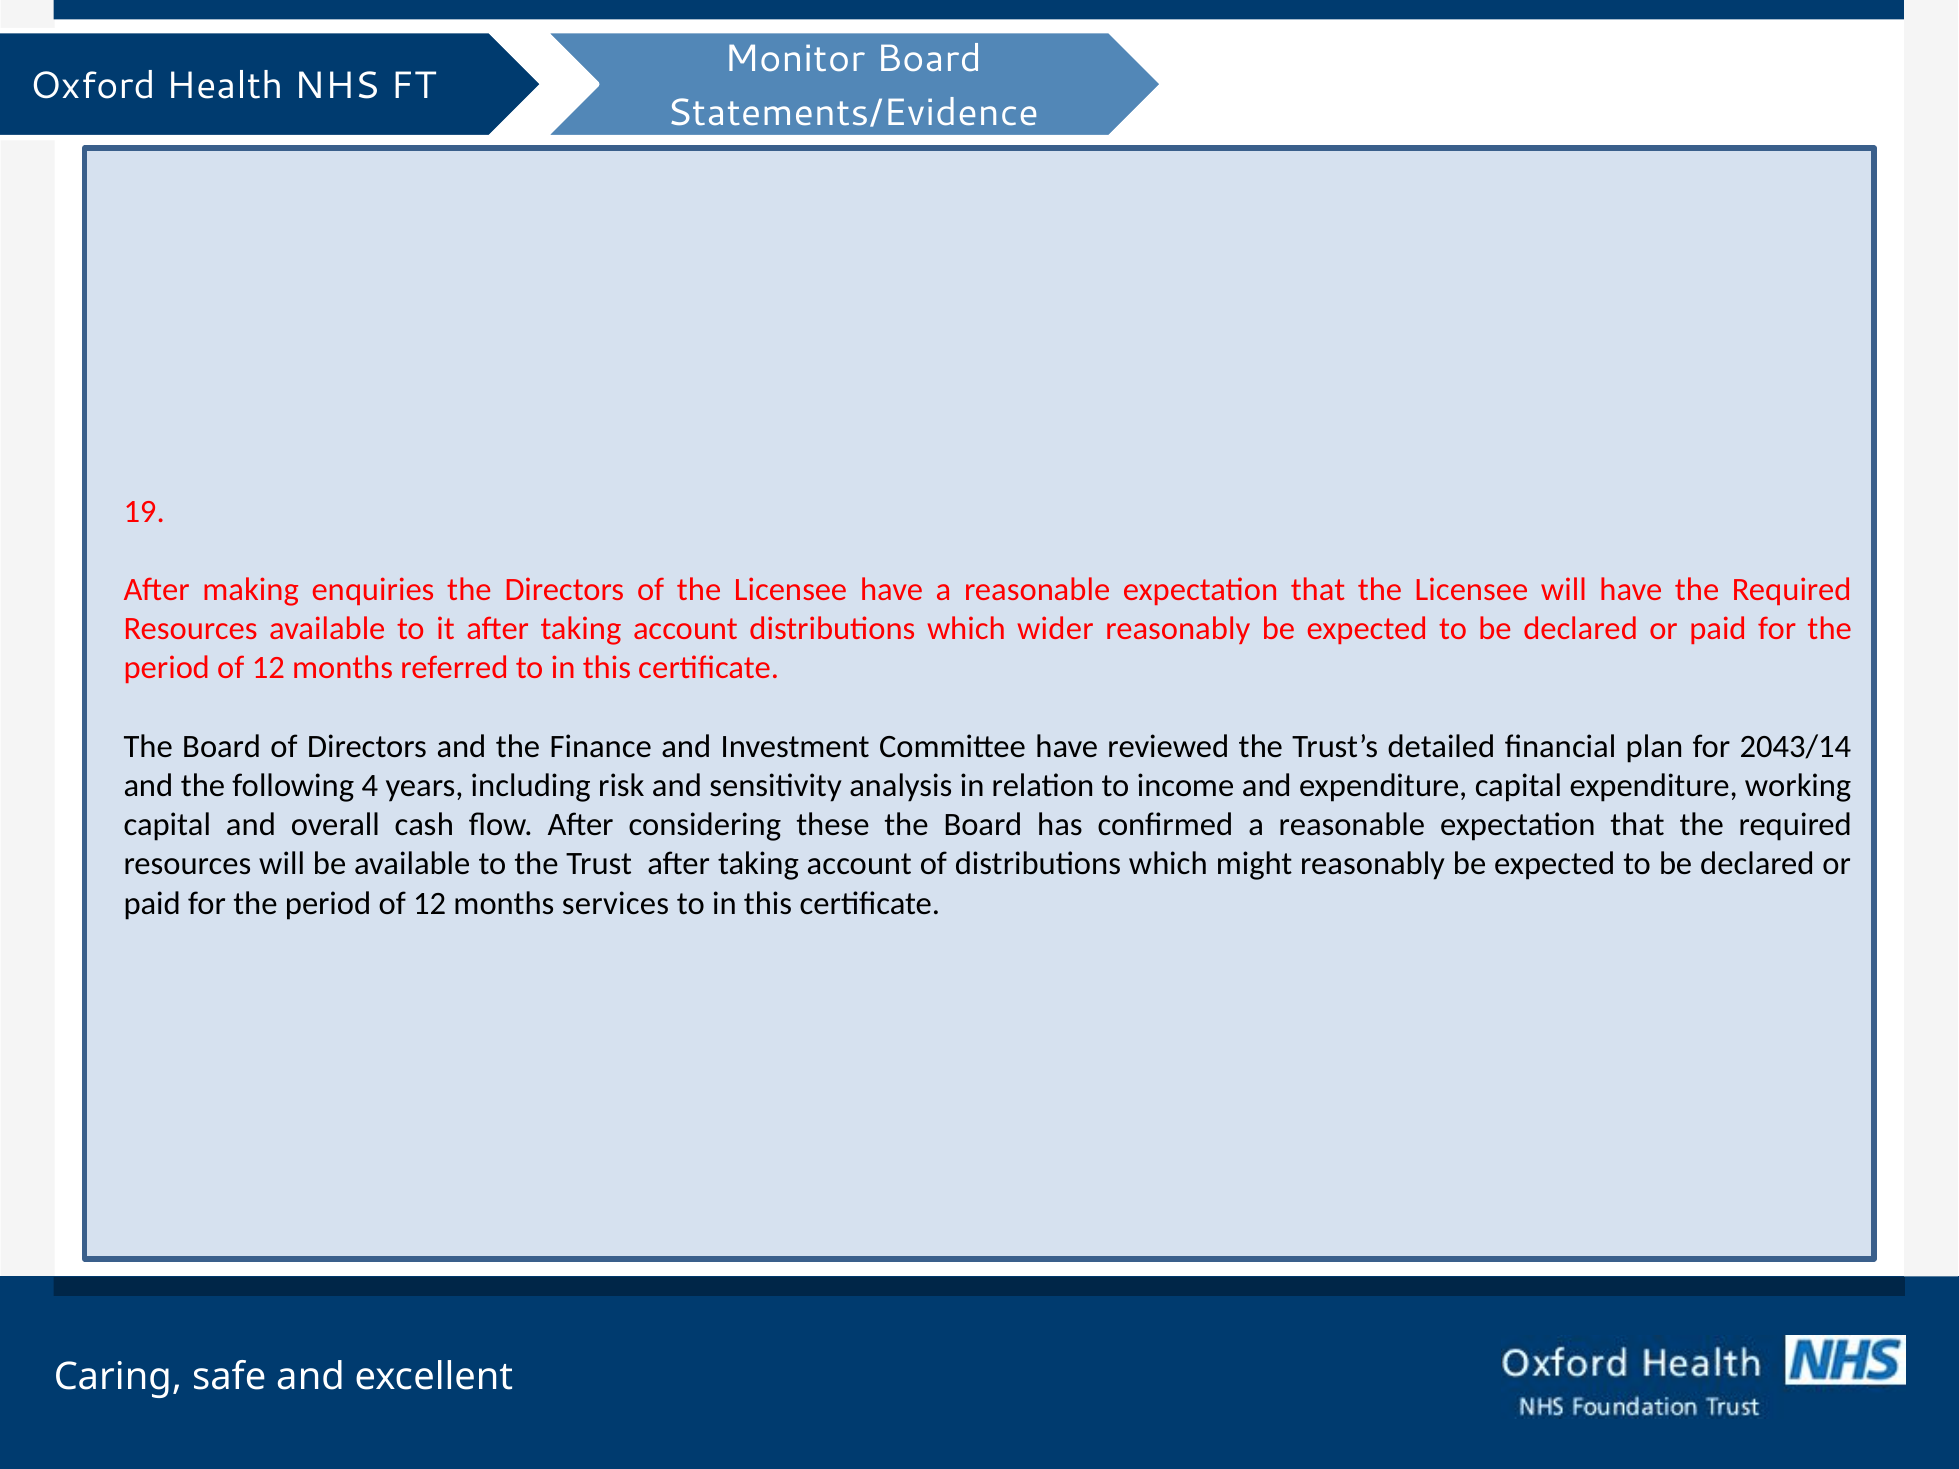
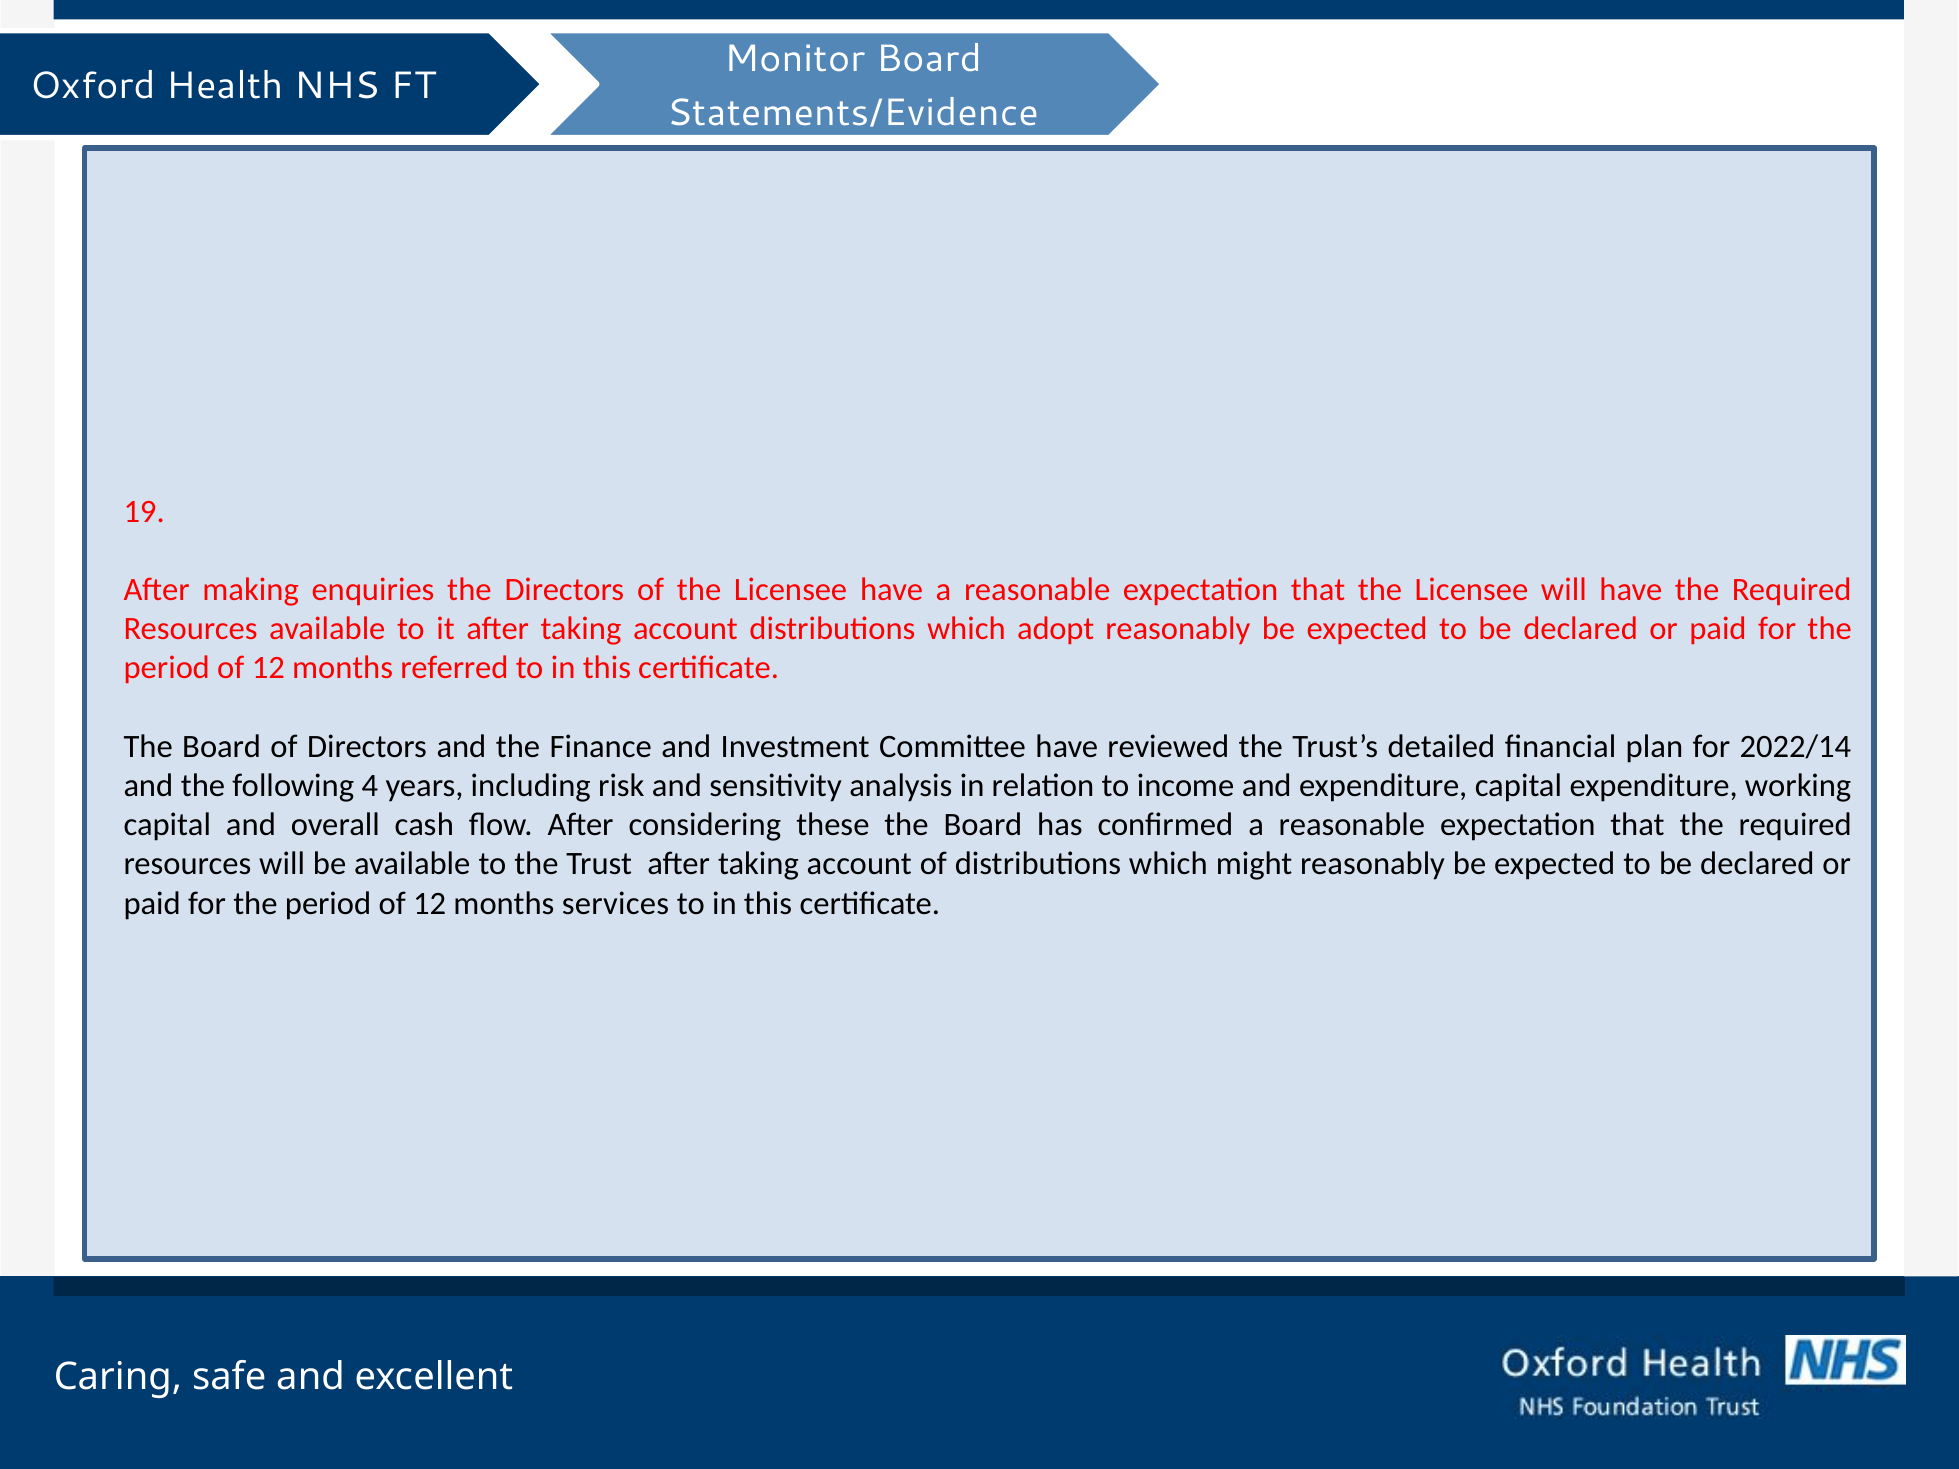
wider: wider -> adopt (1056, 629)
2043/14: 2043/14 -> 2022/14 (1795, 747)
